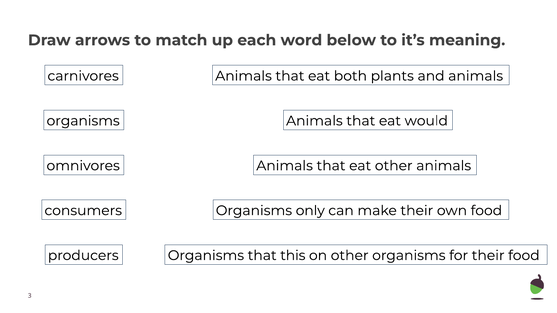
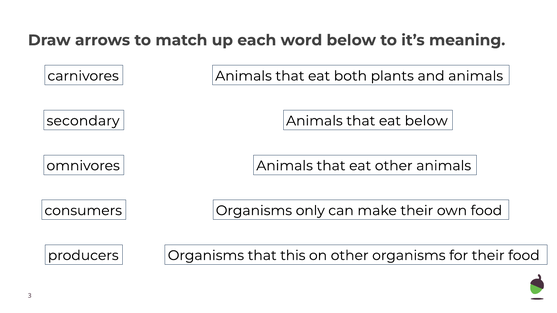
organisms: organisms -> secondary (83, 121)
eat would: would -> below (426, 121)
